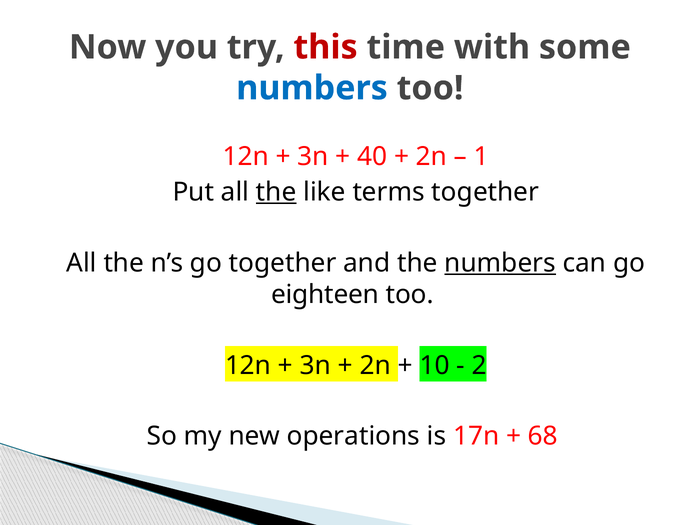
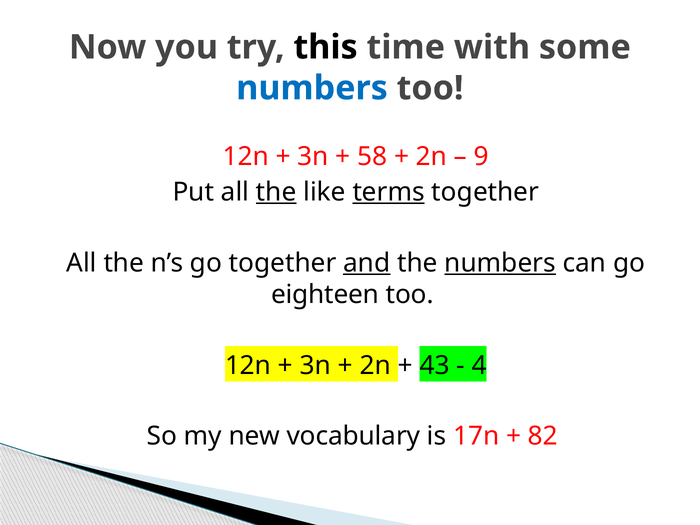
this colour: red -> black (326, 47)
40: 40 -> 58 (372, 157)
1: 1 -> 9 (481, 157)
terms underline: none -> present (389, 192)
and underline: none -> present (367, 263)
10: 10 -> 43 (435, 365)
2: 2 -> 4 (479, 365)
operations: operations -> vocabulary (353, 436)
68: 68 -> 82 (543, 436)
